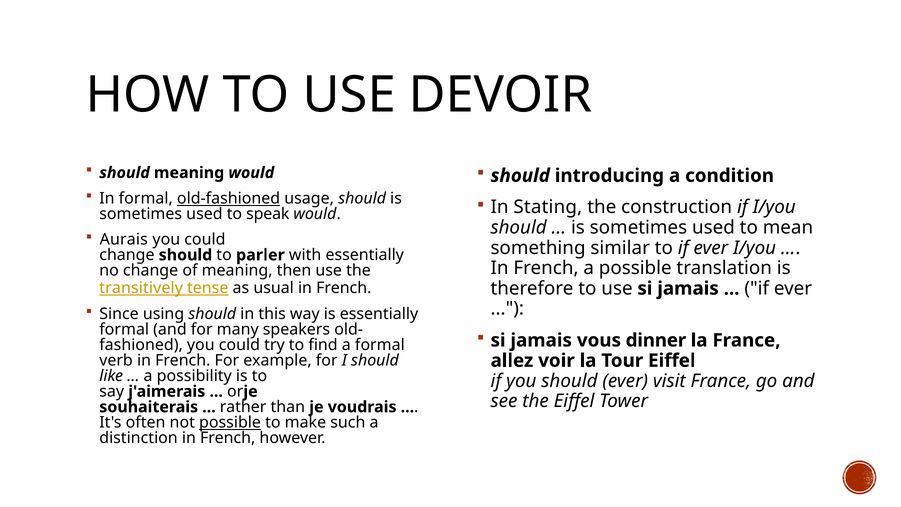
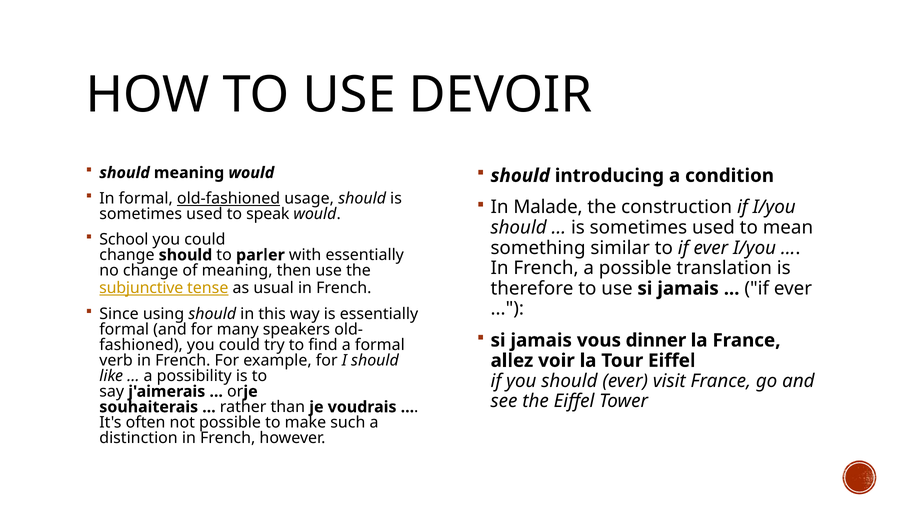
Stating: Stating -> Malade (548, 207)
Aurais: Aurais -> School (124, 239)
transitively: transitively -> subjunctive (141, 288)
possible underline: present -> none (230, 422)
